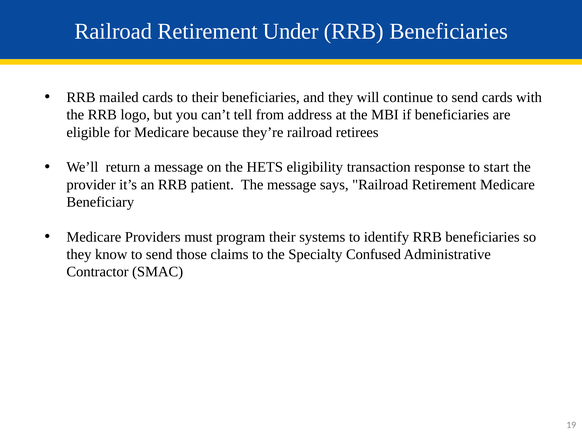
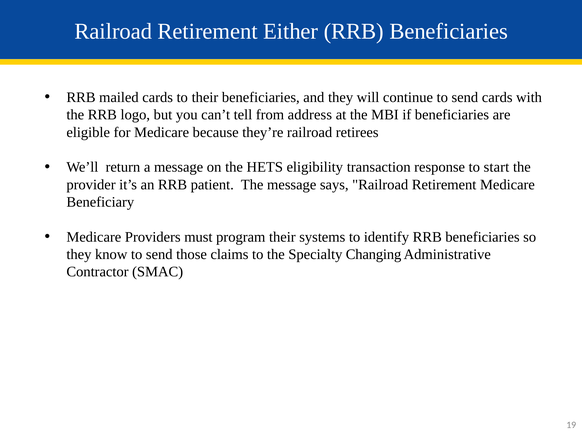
Under: Under -> Either (291, 32)
Confused: Confused -> Changing (374, 255)
